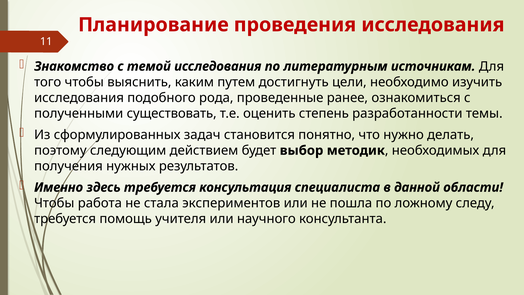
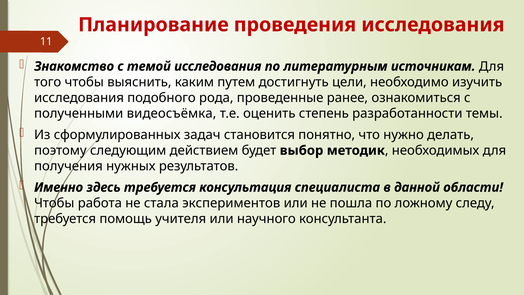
существовать: существовать -> видеосъёмка (172, 113)
